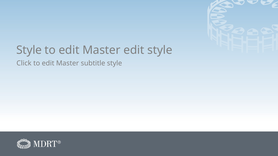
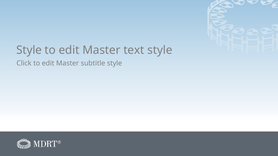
Master edit: edit -> text (134, 50)
